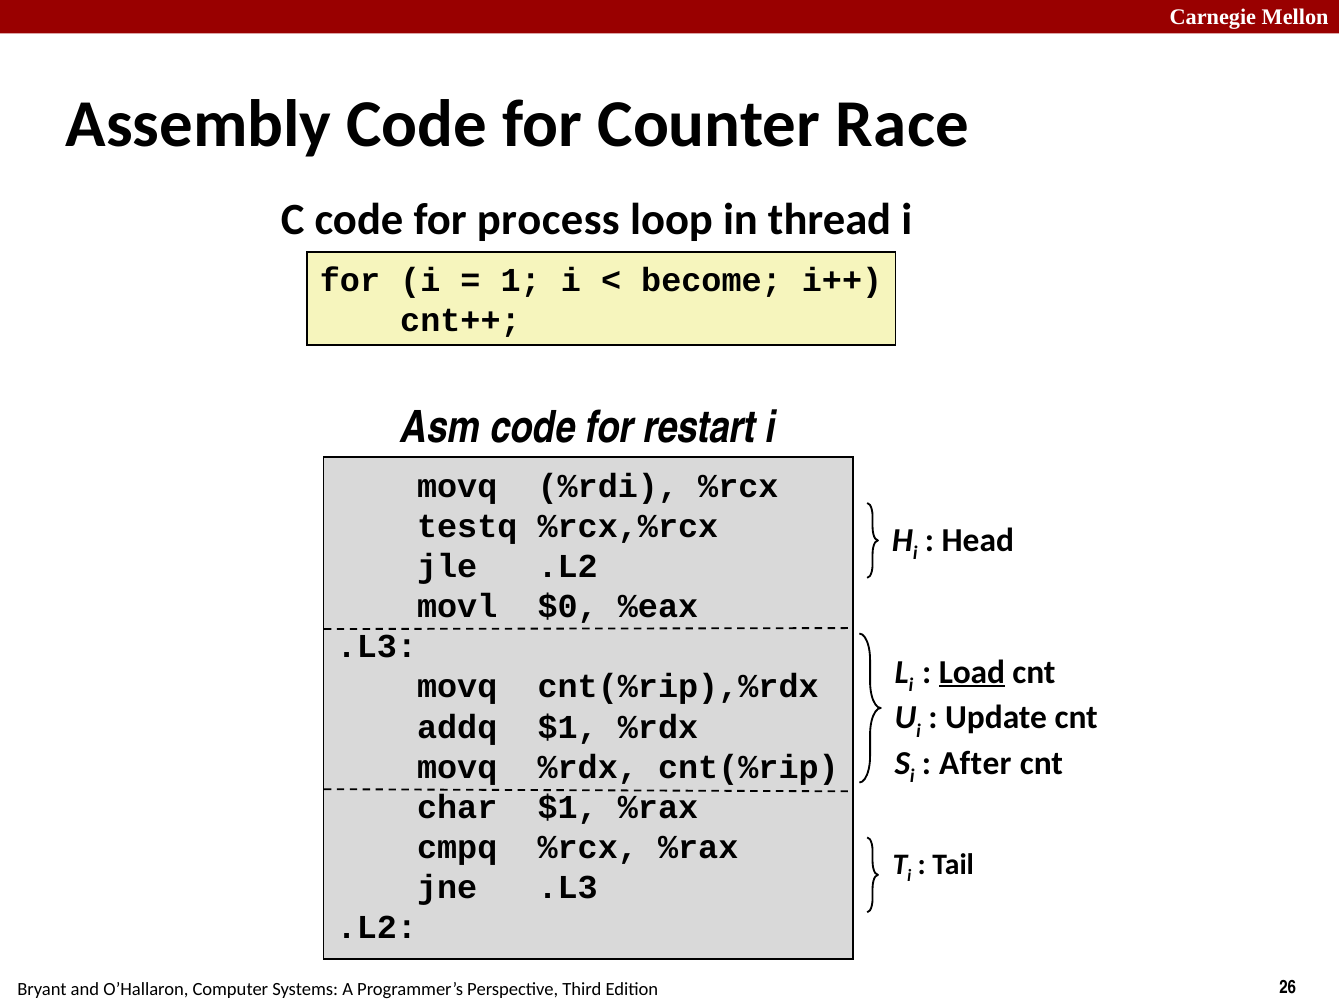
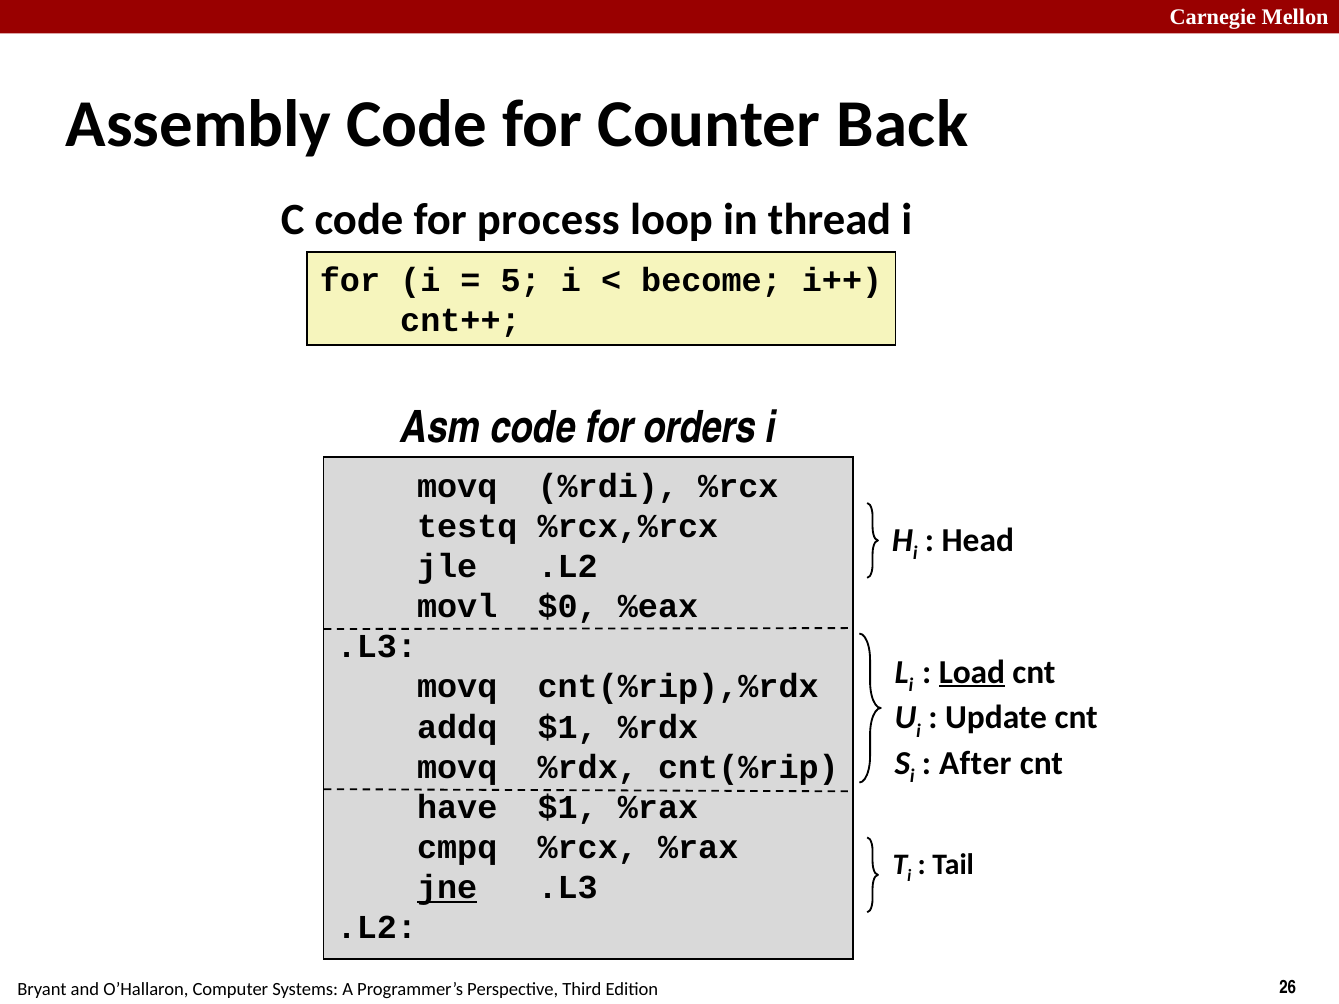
Race: Race -> Back (902, 124)
1: 1 -> 5 (521, 281)
restart: restart -> orders (700, 428)
char: char -> have (457, 808)
jne underline: none -> present (447, 888)
